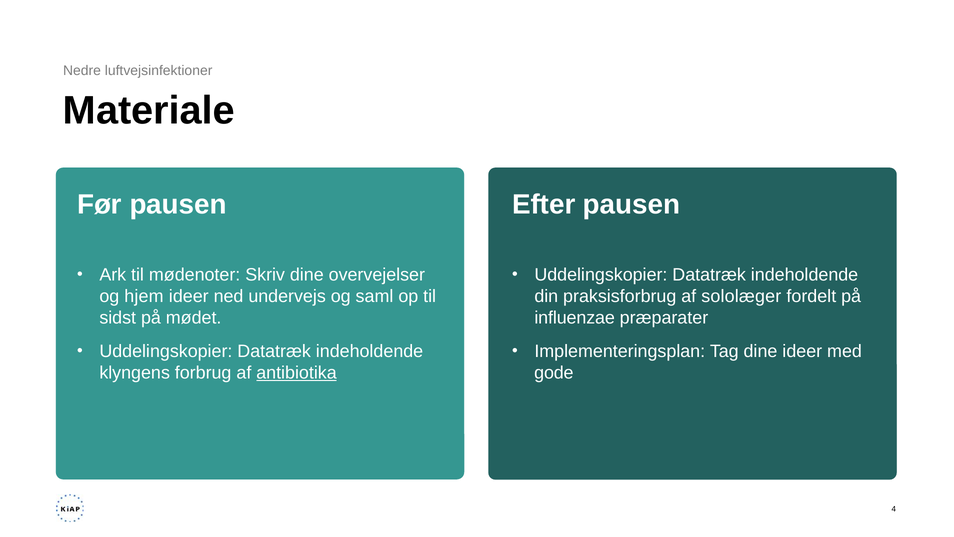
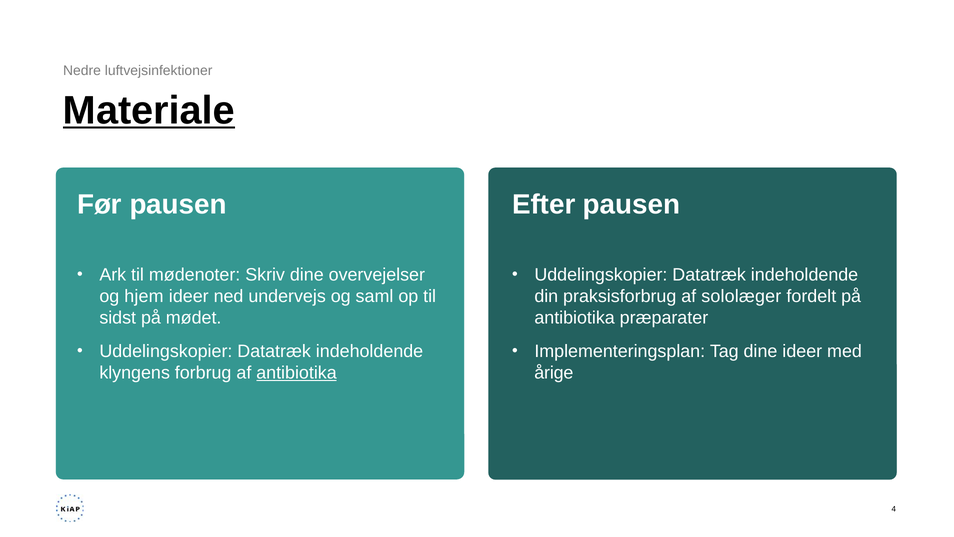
Materiale underline: none -> present (149, 110)
influenzae: influenzae -> antibiotika (575, 318)
gode: gode -> årige (554, 372)
